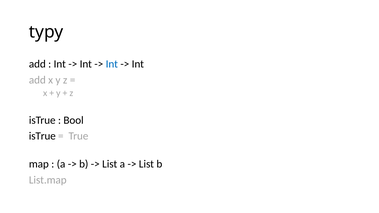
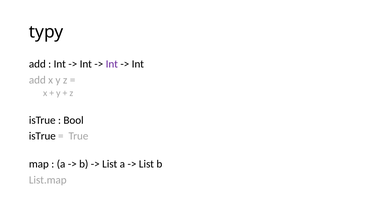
Int colour: blue -> purple (112, 64)
